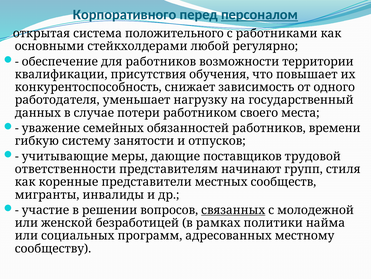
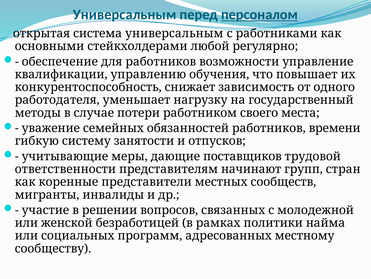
Корпоративного: Корпоративного -> Универсальным (125, 15)
система положительного: положительного -> универсальным (174, 33)
территории: территории -> управление (318, 61)
присутствия: присутствия -> управлению (148, 74)
данных: данных -> методы (38, 113)
стиля: стиля -> стран (343, 169)
связанных underline: present -> none (233, 210)
